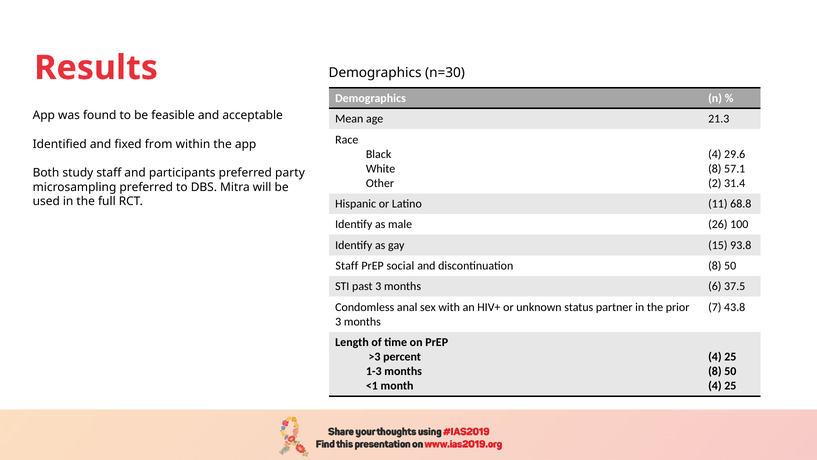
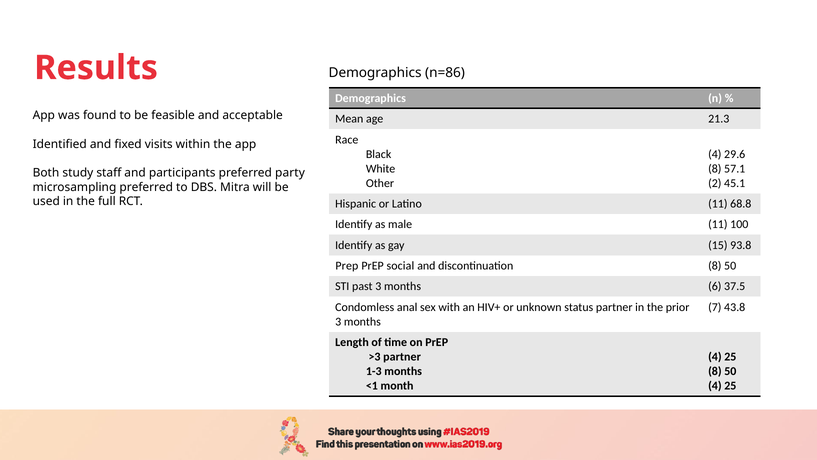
n=30: n=30 -> n=86 (445, 73)
from: from -> visits (159, 144)
31.4: 31.4 -> 45.1 (735, 183)
male 26: 26 -> 11 (718, 224)
Staff: Staff -> Prep (347, 266)
>3 percent: percent -> partner (402, 356)
